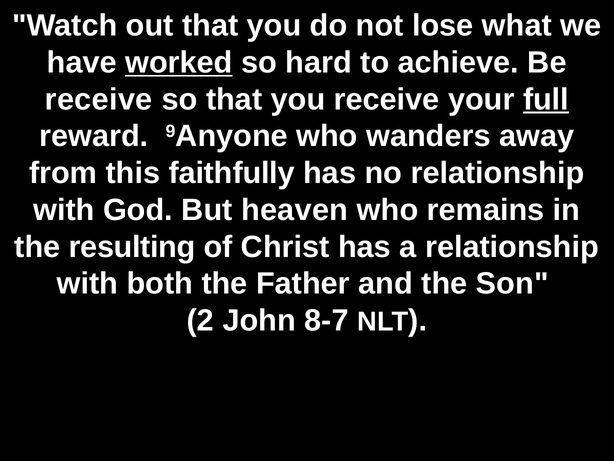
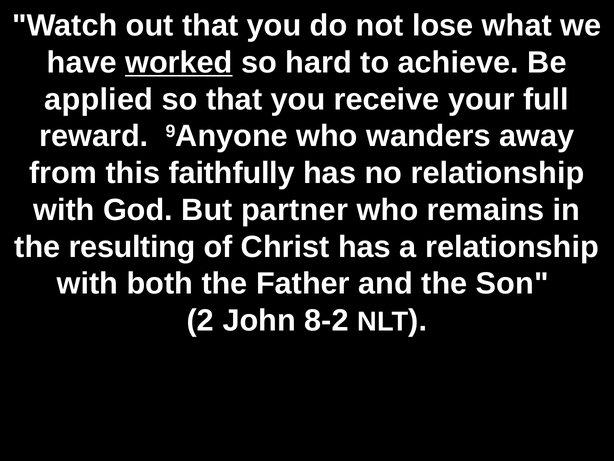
receive: receive -> applied (99, 99)
full underline: present -> none (546, 99)
heaven: heaven -> partner (295, 210)
8-7: 8-7 -> 8-2 (327, 320)
